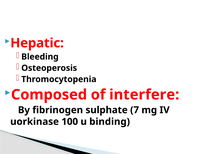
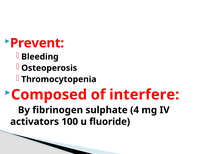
Hepatic: Hepatic -> Prevent (37, 43)
7: 7 -> 4 (135, 110)
uorkinase: uorkinase -> activators (35, 121)
binding: binding -> fluoride (110, 121)
